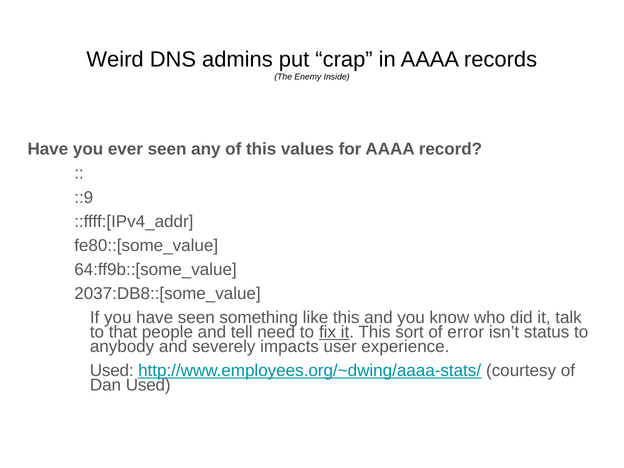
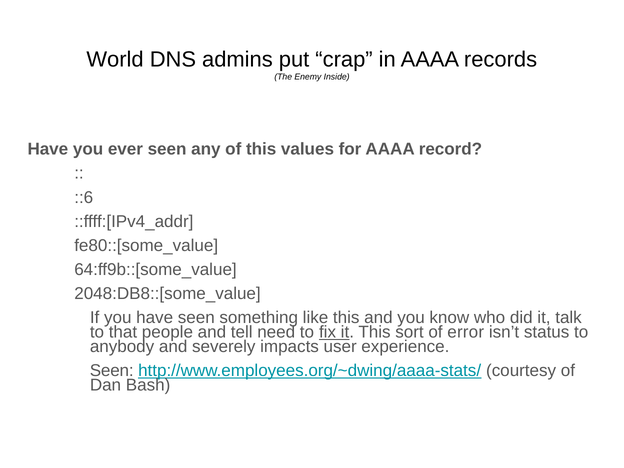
Weird: Weird -> World (115, 60)
::9: ::9 -> ::6 (84, 197)
2037:DB8::[some_value: 2037:DB8::[some_value -> 2048:DB8::[some_value (167, 294)
Used: Used -> Seen (112, 371)
Dan Used: Used -> Bash (148, 385)
